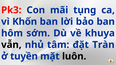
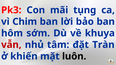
Khốn: Khốn -> Chim (25, 22)
vẫn colour: black -> red (11, 45)
tuyền: tuyền -> khiến (24, 56)
